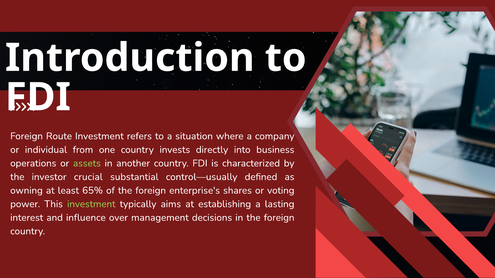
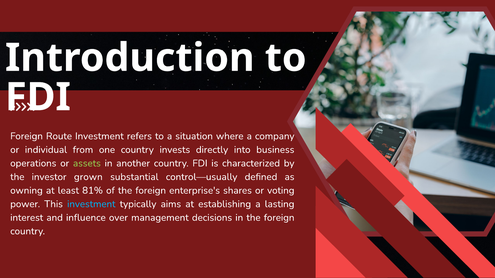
crucial: crucial -> grown (88, 177)
65%: 65% -> 81% (93, 191)
investment colour: light green -> light blue (91, 204)
